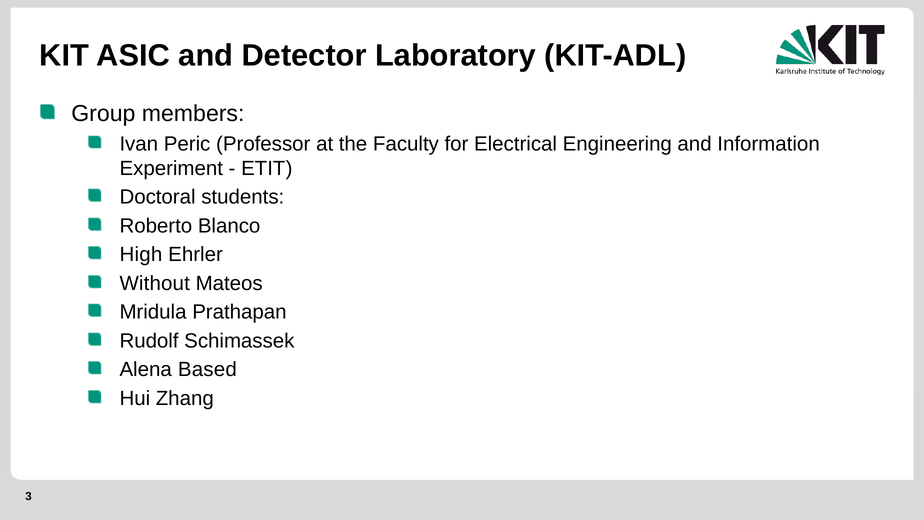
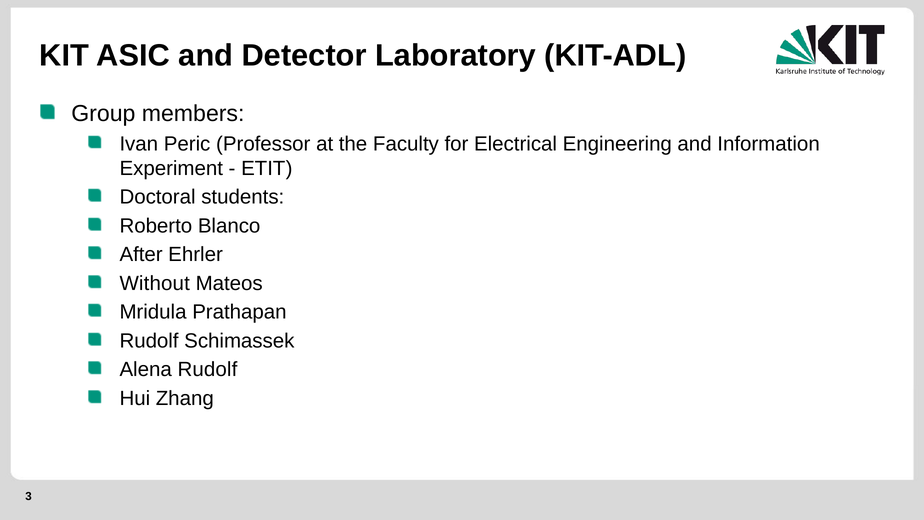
High: High -> After (141, 255)
Alena Based: Based -> Rudolf (207, 369)
